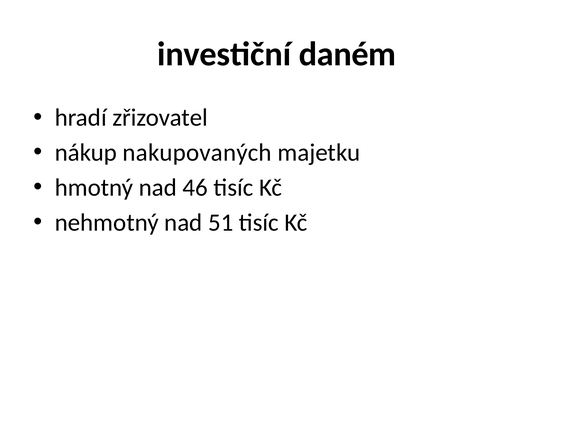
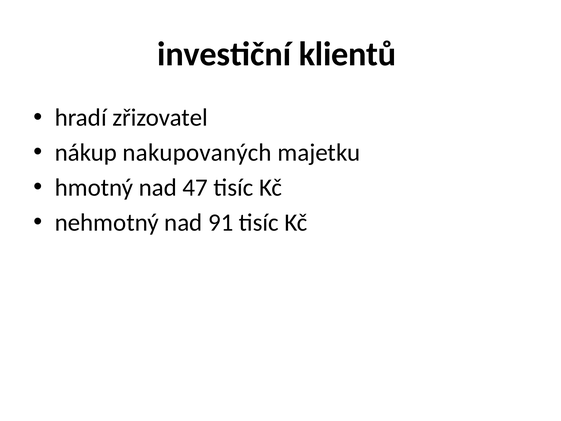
daném: daném -> klientů (347, 54)
46: 46 -> 47 (195, 188)
51: 51 -> 91 (221, 222)
